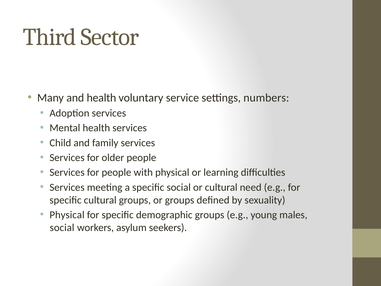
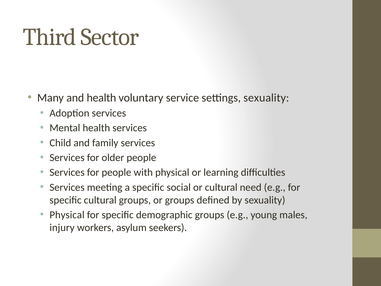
settings numbers: numbers -> sexuality (266, 98)
social: social -> injury (62, 227)
